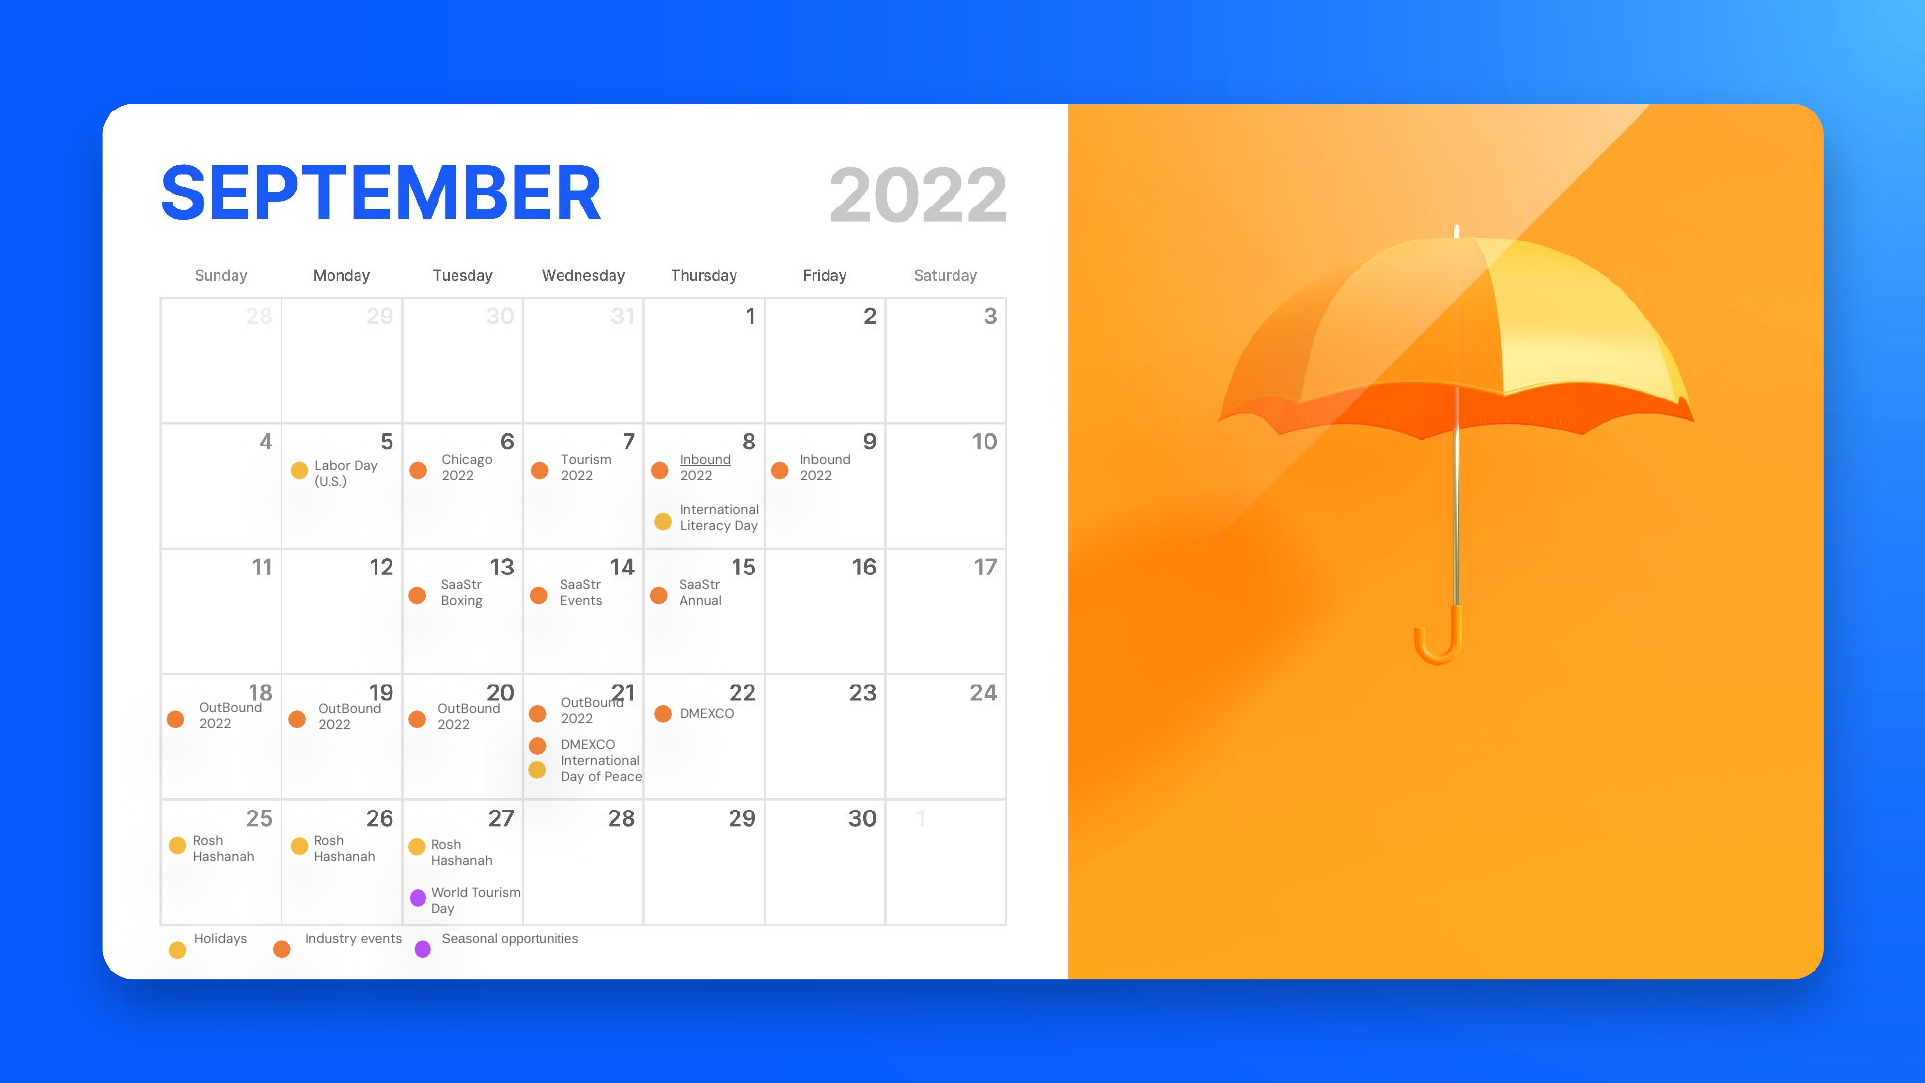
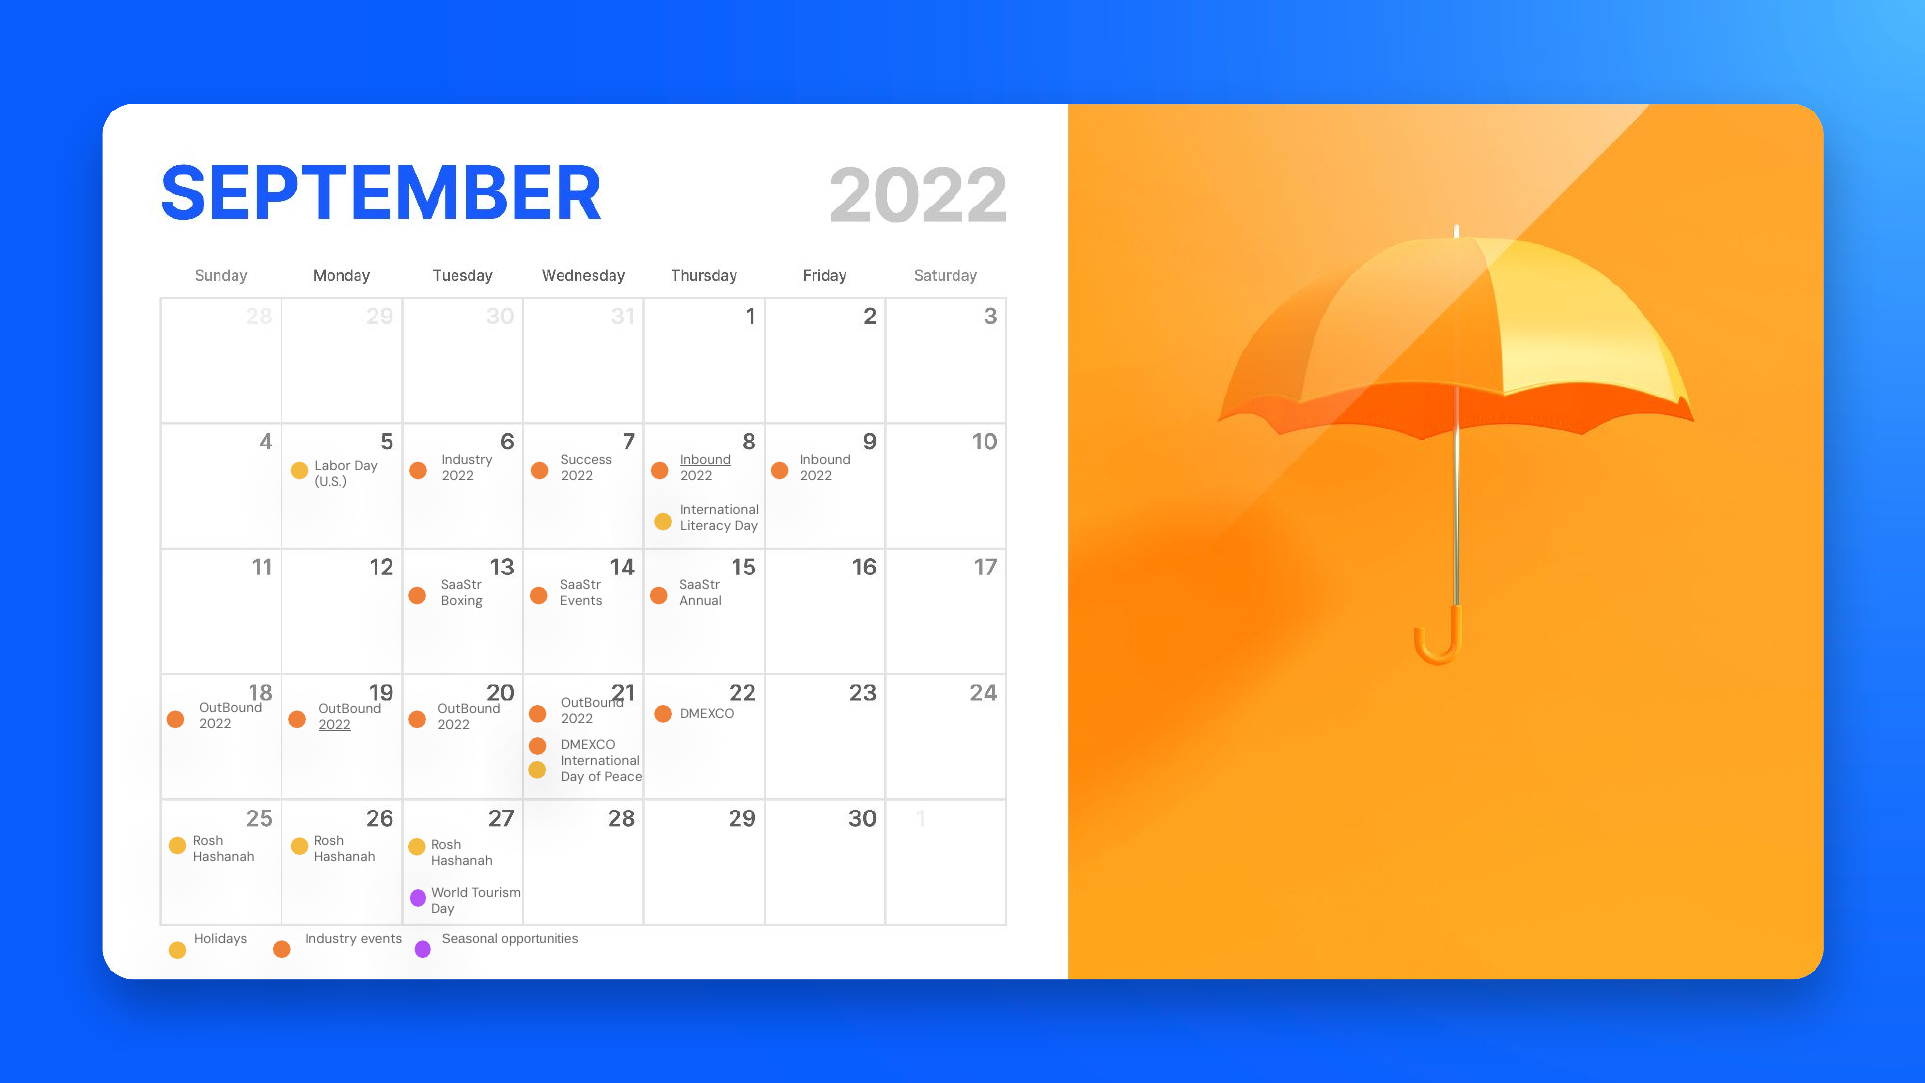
Chicago: Chicago -> Industry (467, 460)
Tourism: Tourism -> Success (587, 460)
2022 underline: none -> present (335, 725)
